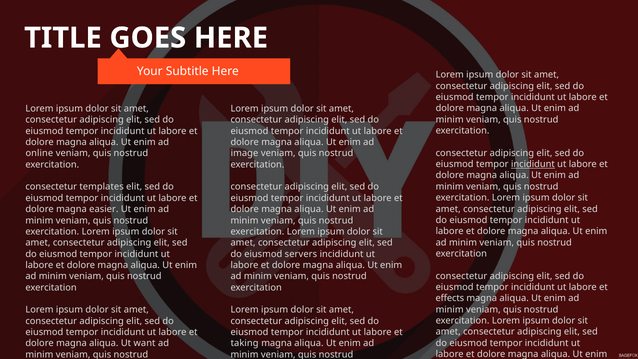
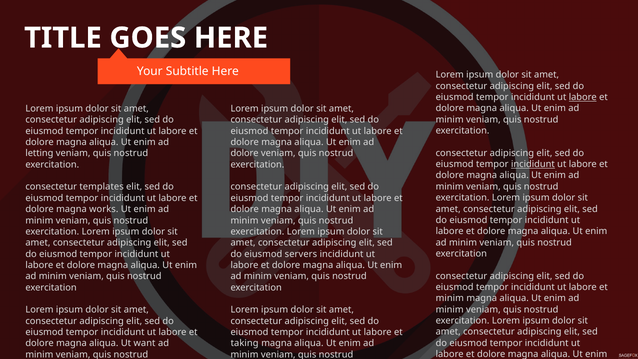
labore underline: none -> present (583, 97)
online: online -> letting (39, 153)
image: image -> dolore (245, 153)
easier: easier -> works (104, 209)
effects: effects -> minim (450, 298)
